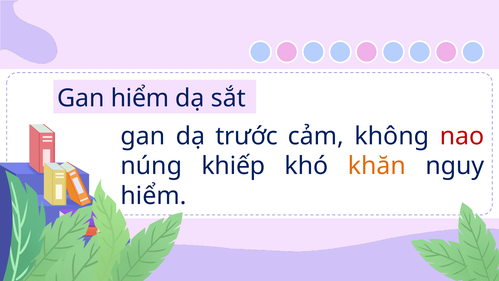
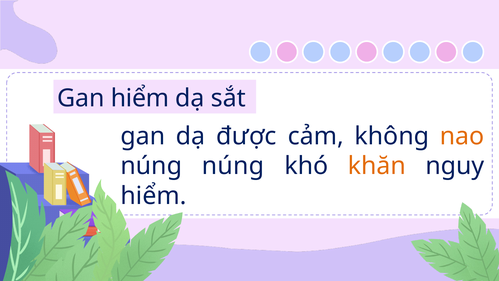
trước: trước -> được (246, 136)
nao colour: red -> orange (462, 136)
núng khiếp: khiếp -> núng (233, 166)
